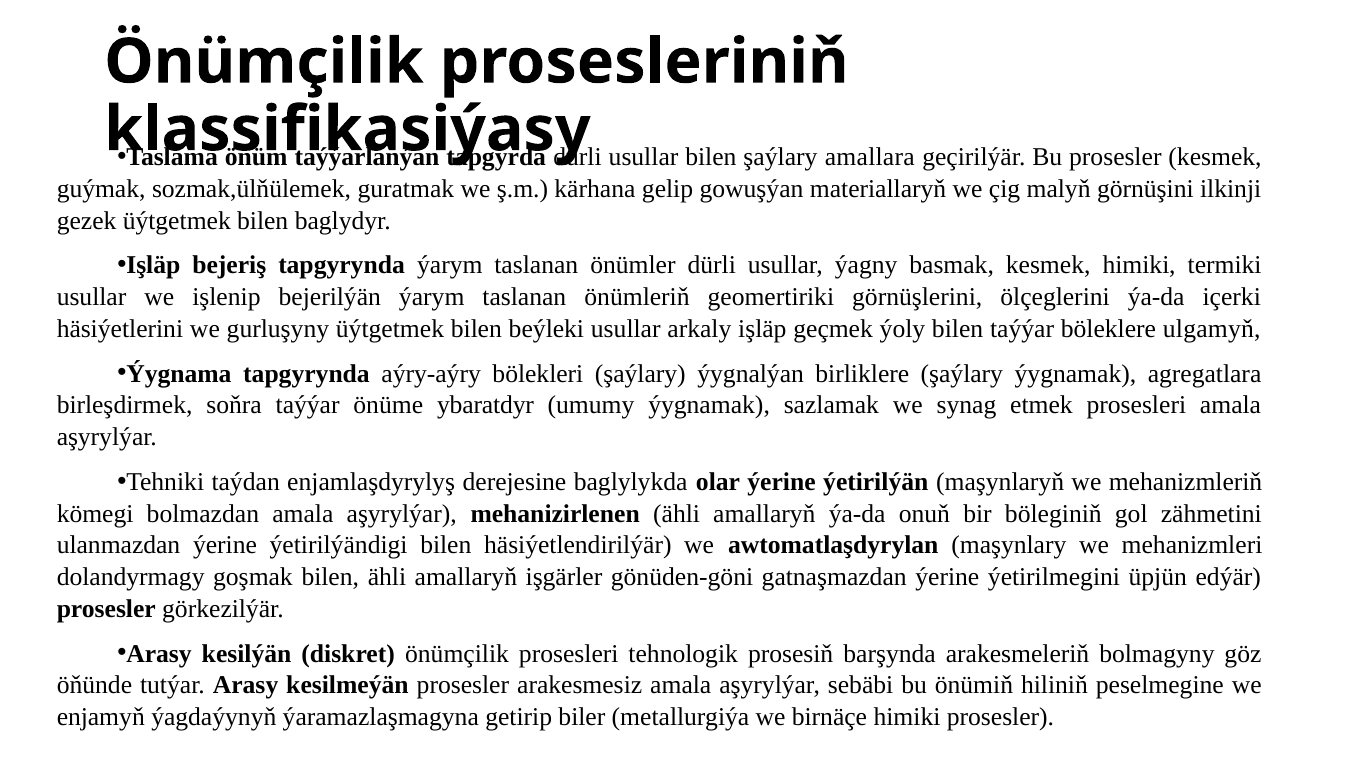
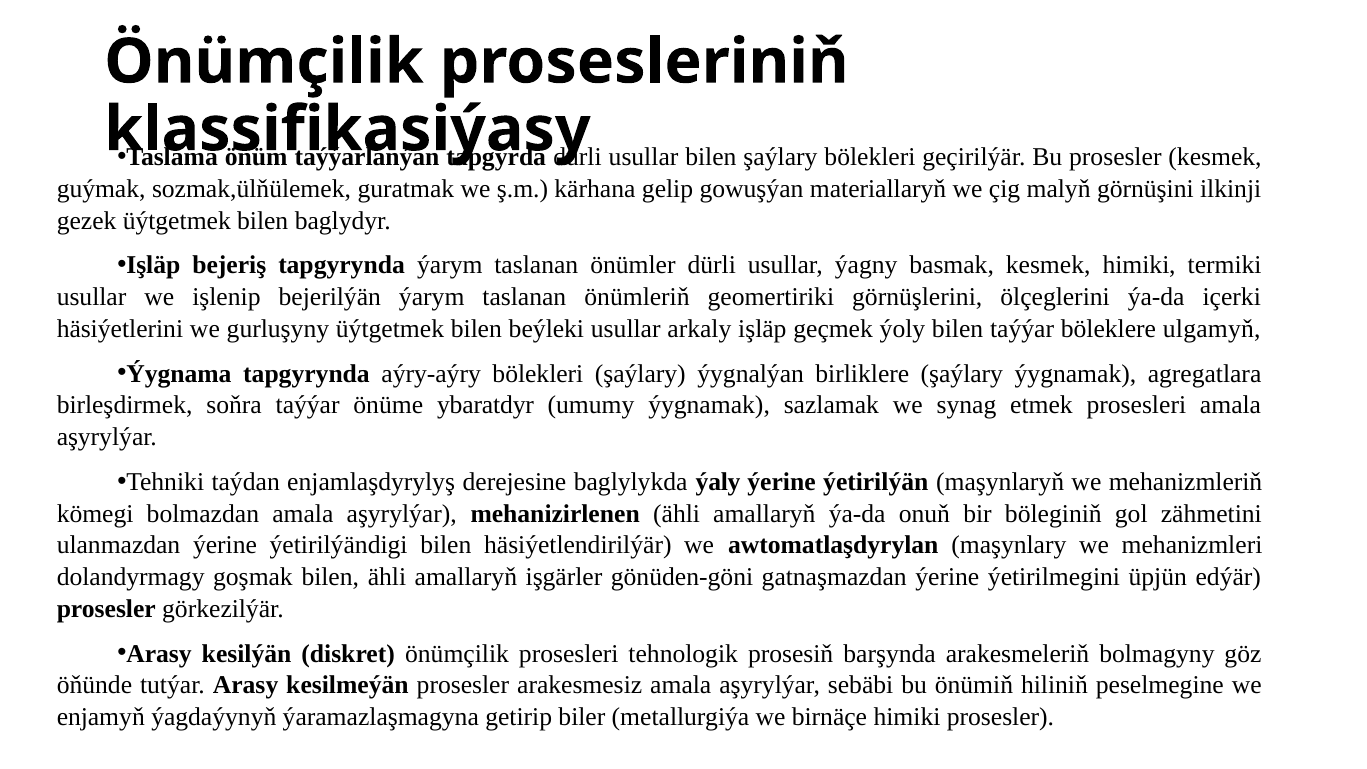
şaýlary amallara: amallara -> bölekleri (870, 157)
olar: olar -> ýaly (718, 482)
